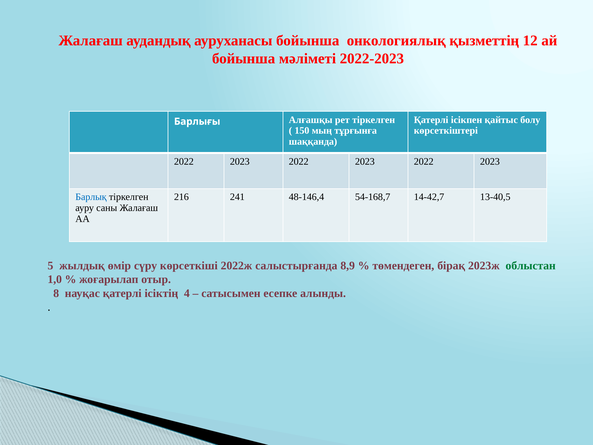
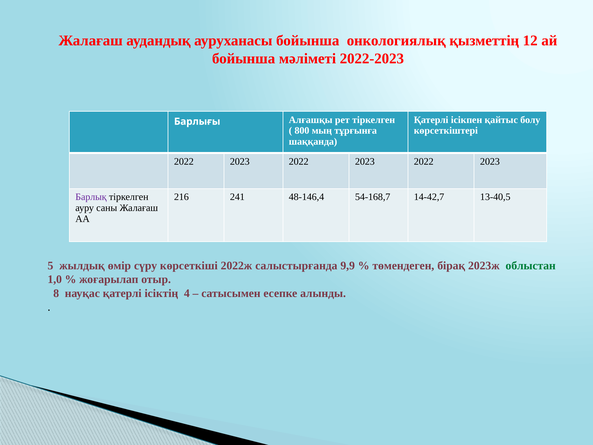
150: 150 -> 800 (302, 131)
Барлық colour: blue -> purple (91, 197)
8,9: 8,9 -> 9,9 (348, 265)
